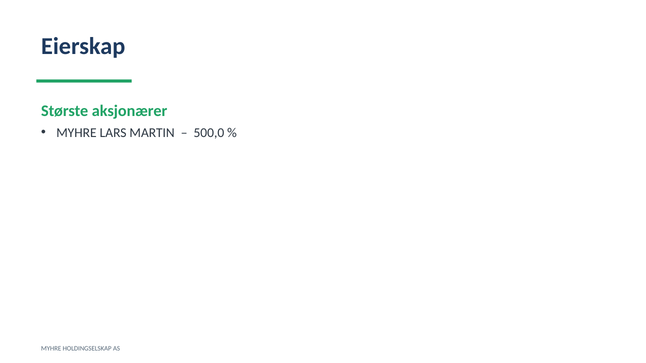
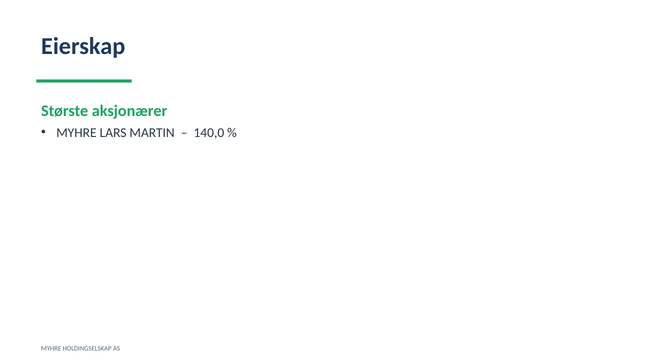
500,0: 500,0 -> 140,0 (209, 133)
